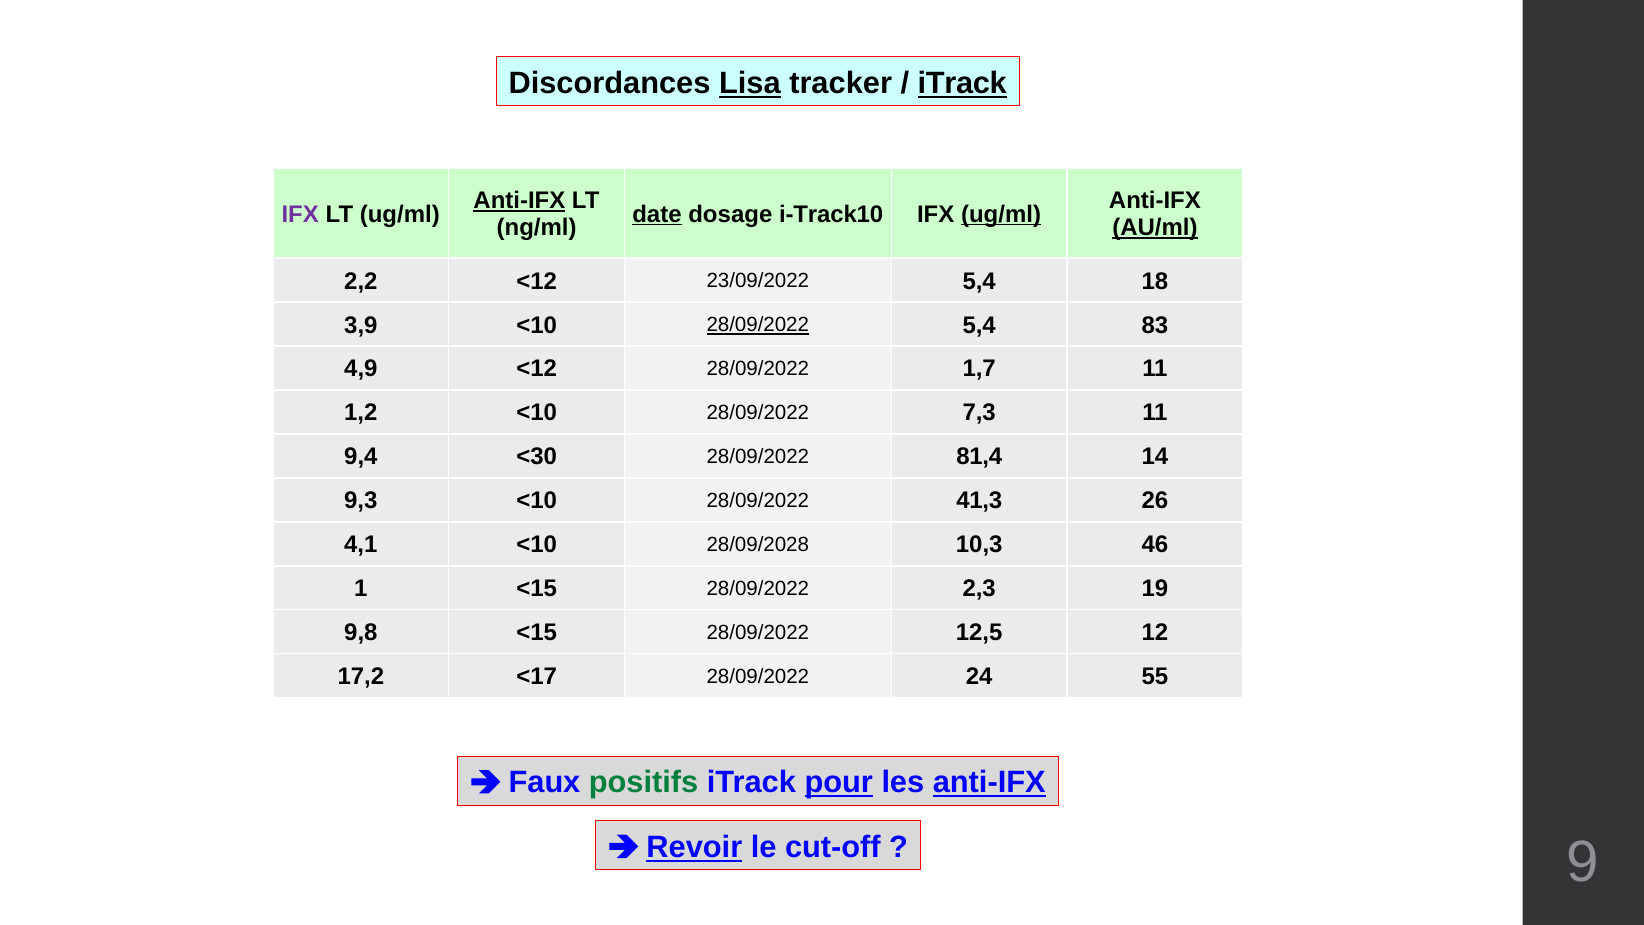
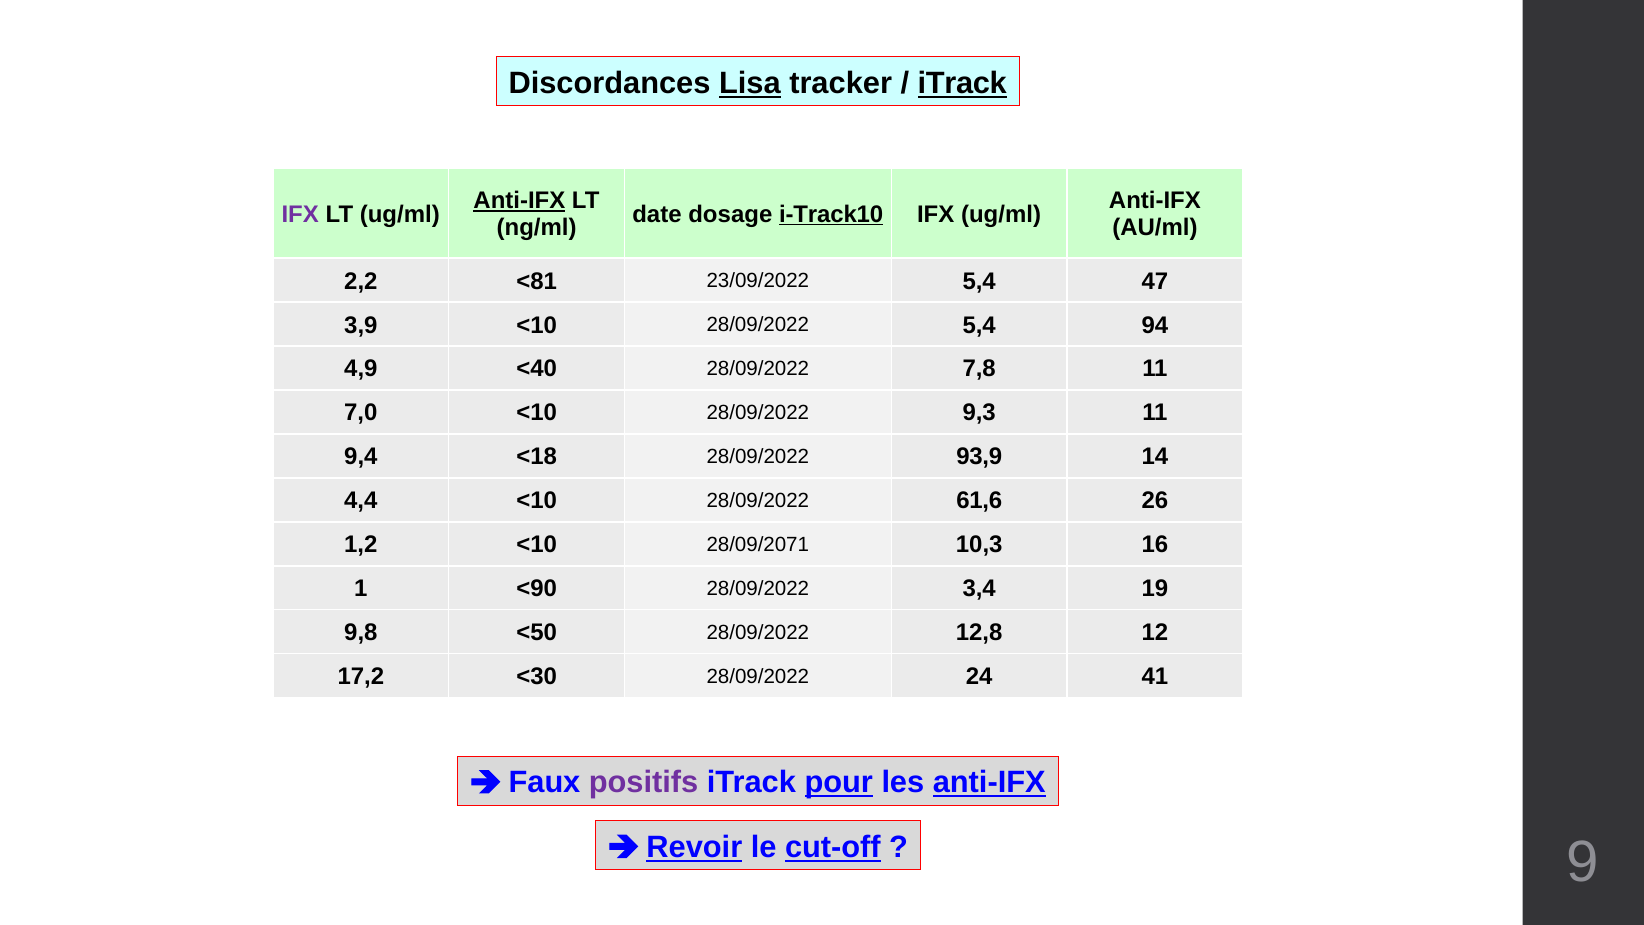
date underline: present -> none (657, 214)
i-Track10 underline: none -> present (831, 214)
ug/ml underline: present -> none (1001, 214)
AU/ml underline: present -> none (1155, 228)
2,2 <12: <12 -> <81 (537, 281)
18: 18 -> 47 (1155, 281)
28/09/2022 underline: present -> none (758, 325)
83: 83 -> 94 (1155, 325)
4,9 <12: <12 -> <40 (537, 369)
1,7: 1,7 -> 7,8 (979, 369)
1,2: 1,2 -> 7,0 (361, 413)
7,3: 7,3 -> 9,3 (979, 413)
<30: <30 -> <18 (537, 457)
81,4: 81,4 -> 93,9 (979, 457)
9,3: 9,3 -> 4,4 (361, 501)
41,3: 41,3 -> 61,6 (979, 501)
4,1: 4,1 -> 1,2 (361, 545)
28/09/2028: 28/09/2028 -> 28/09/2071 (758, 545)
46: 46 -> 16 (1155, 545)
1 <15: <15 -> <90 (537, 589)
2,3: 2,3 -> 3,4 (979, 589)
9,8 <15: <15 -> <50 (537, 633)
12,5: 12,5 -> 12,8 (979, 633)
<17: <17 -> <30 (537, 676)
55: 55 -> 41 (1155, 676)
positifs colour: green -> purple (644, 783)
cut-off underline: none -> present (833, 847)
